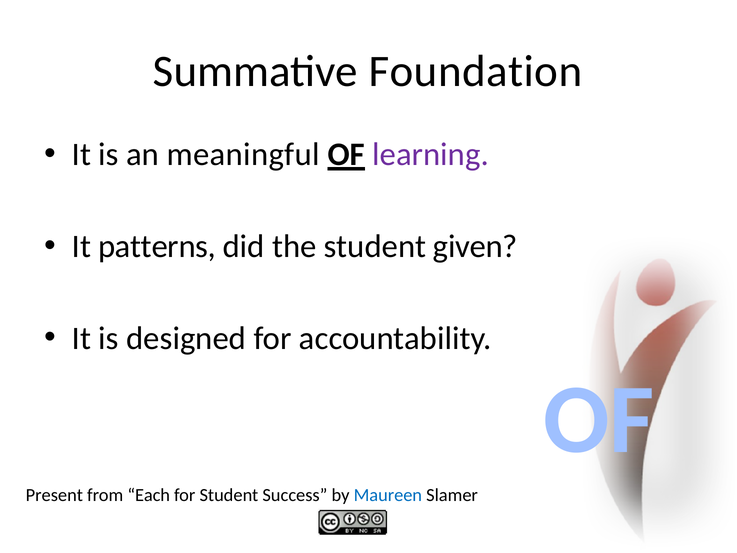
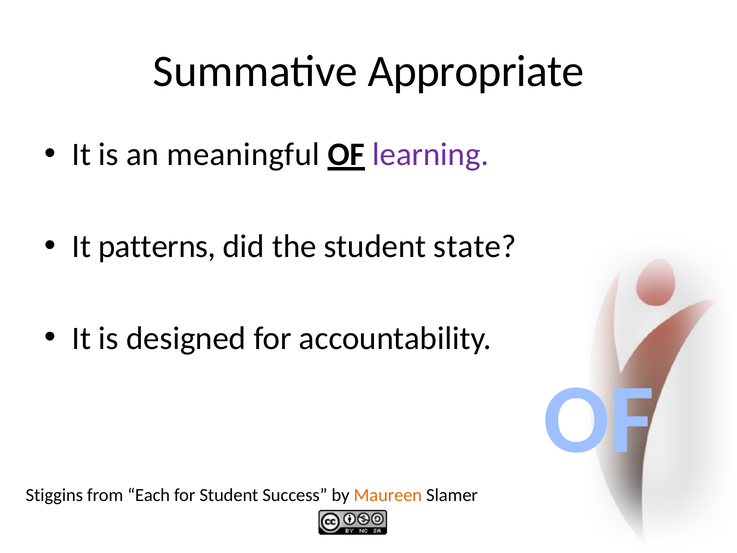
Foundation: Foundation -> Appropriate (476, 71)
given: given -> state (475, 246)
Present: Present -> Stiggins (54, 495)
Maureen colour: blue -> orange (388, 495)
